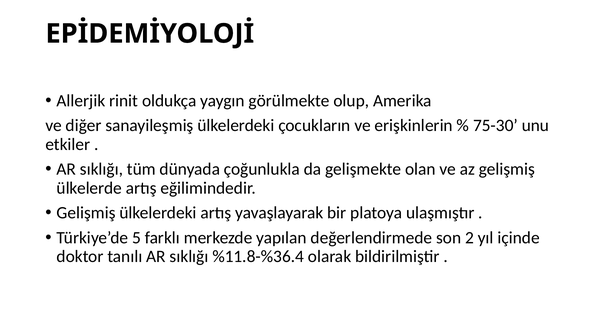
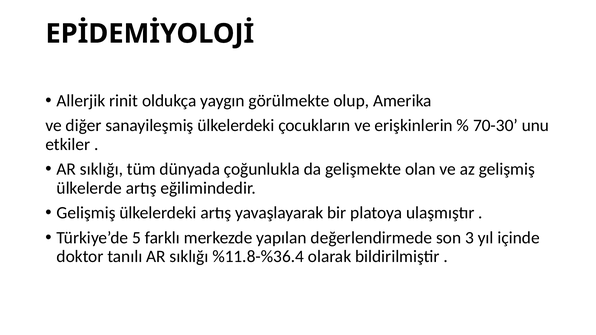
75-30: 75-30 -> 70-30 (495, 126)
2: 2 -> 3 (469, 238)
